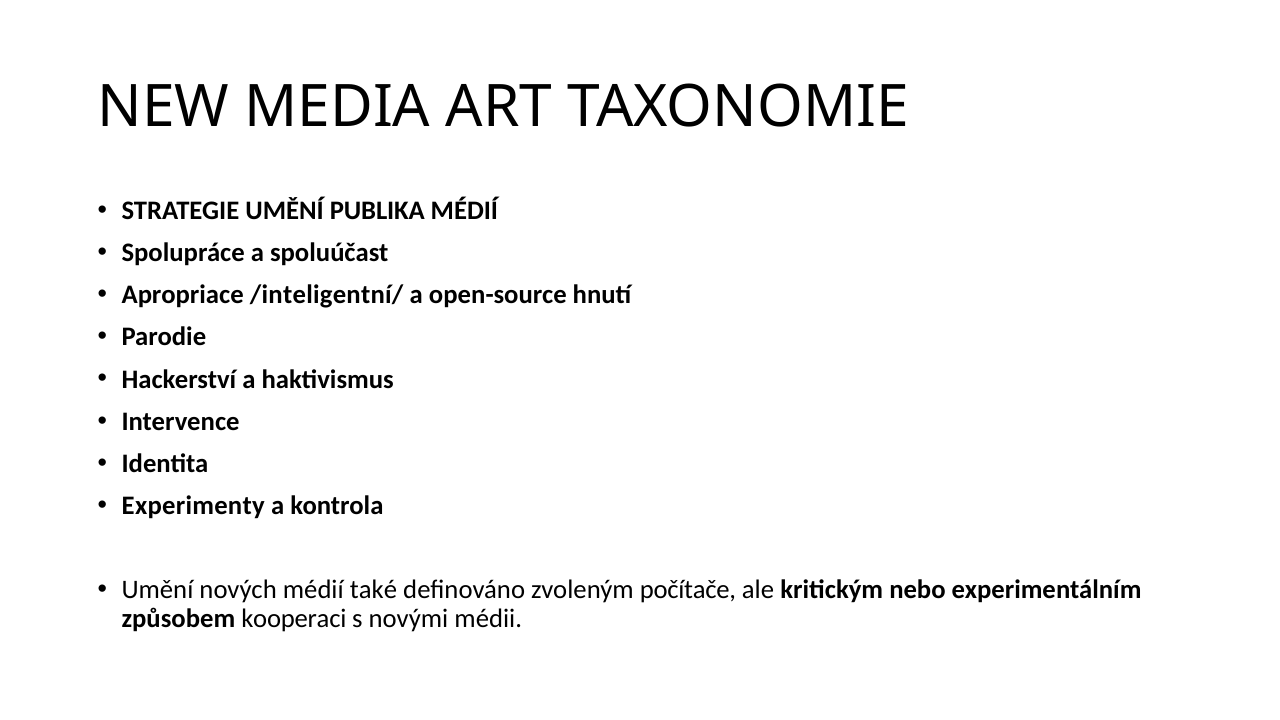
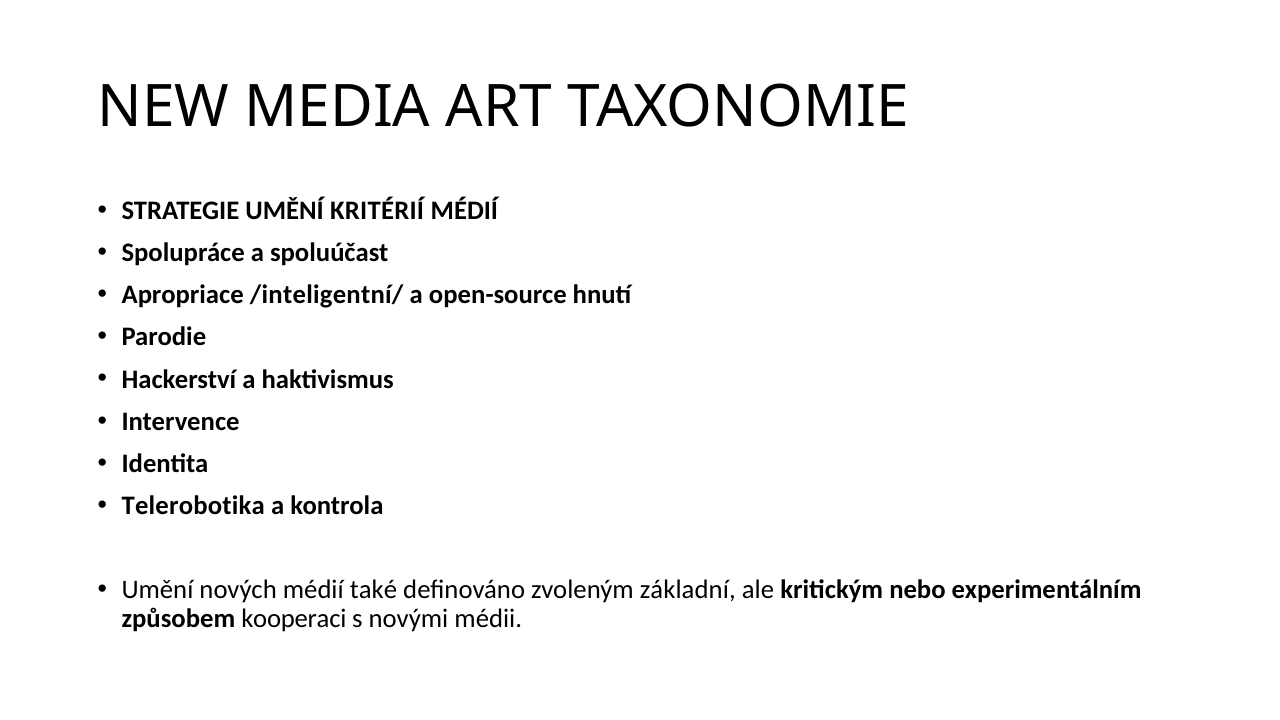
PUBLIKA: PUBLIKA -> KRITÉRIÍ (377, 211)
Experimenty: Experimenty -> Telerobotika (193, 506)
počítače: počítače -> základní (688, 590)
